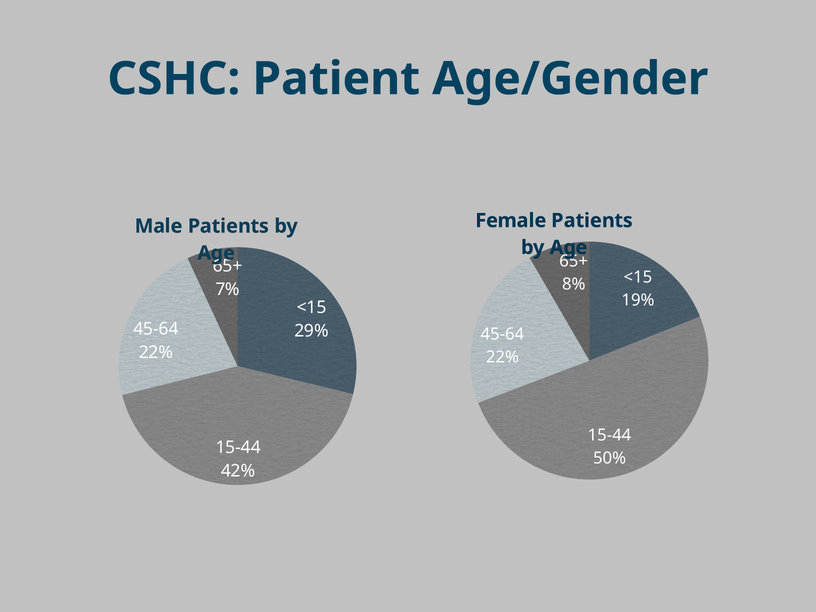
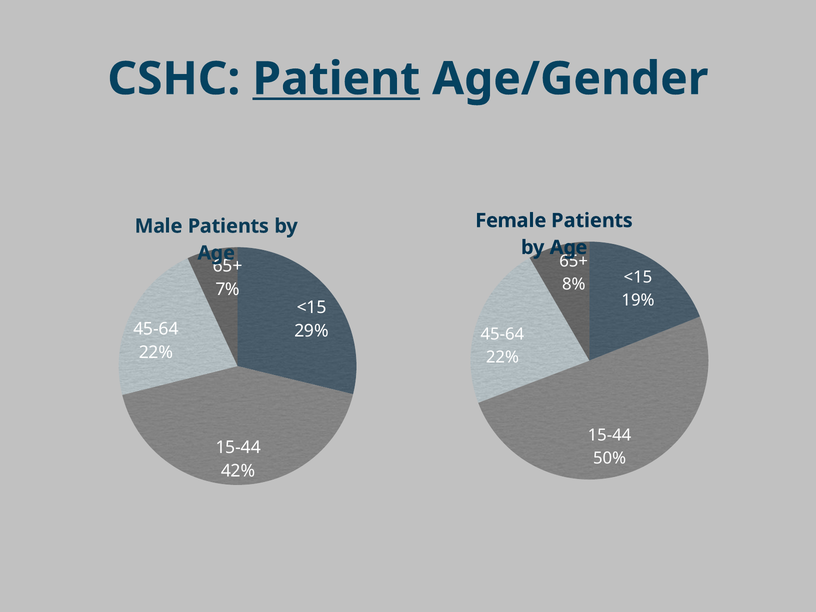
Patient underline: none -> present (336, 79)
